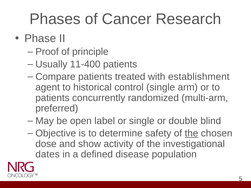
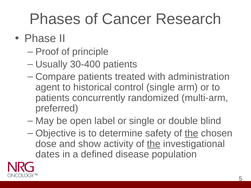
11-400: 11-400 -> 30-400 (85, 64)
establishment: establishment -> administration (199, 77)
the underline: none -> present (154, 144)
